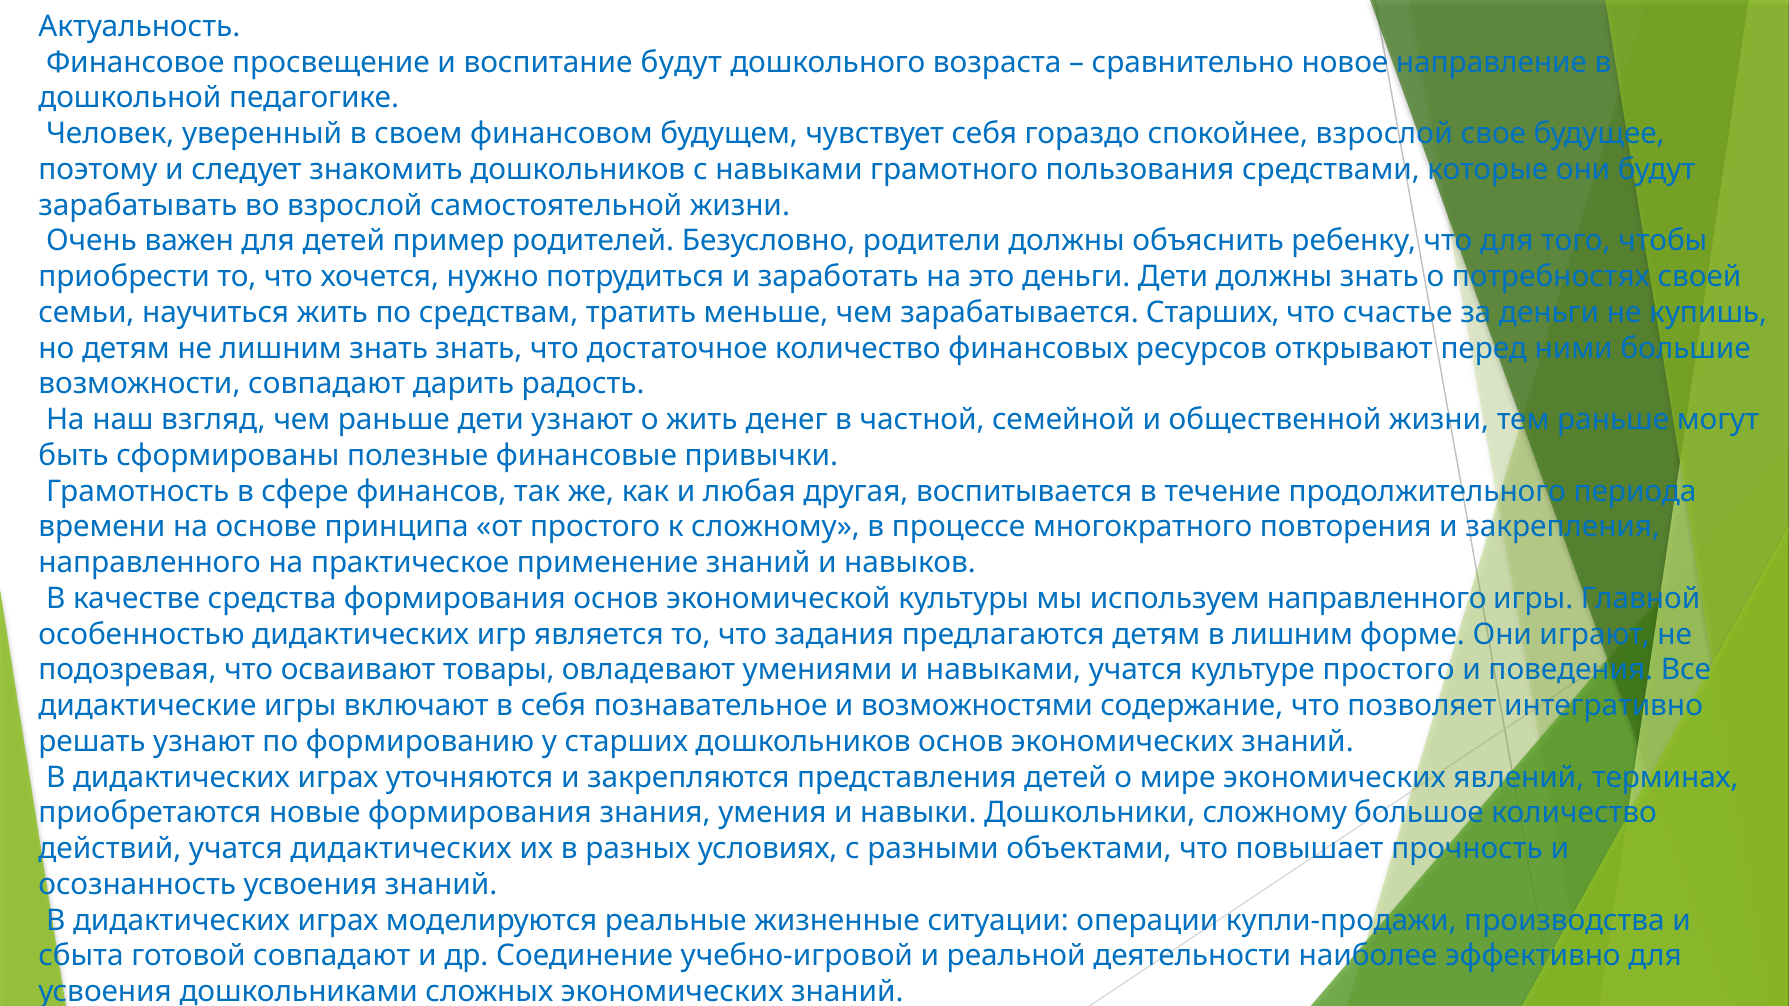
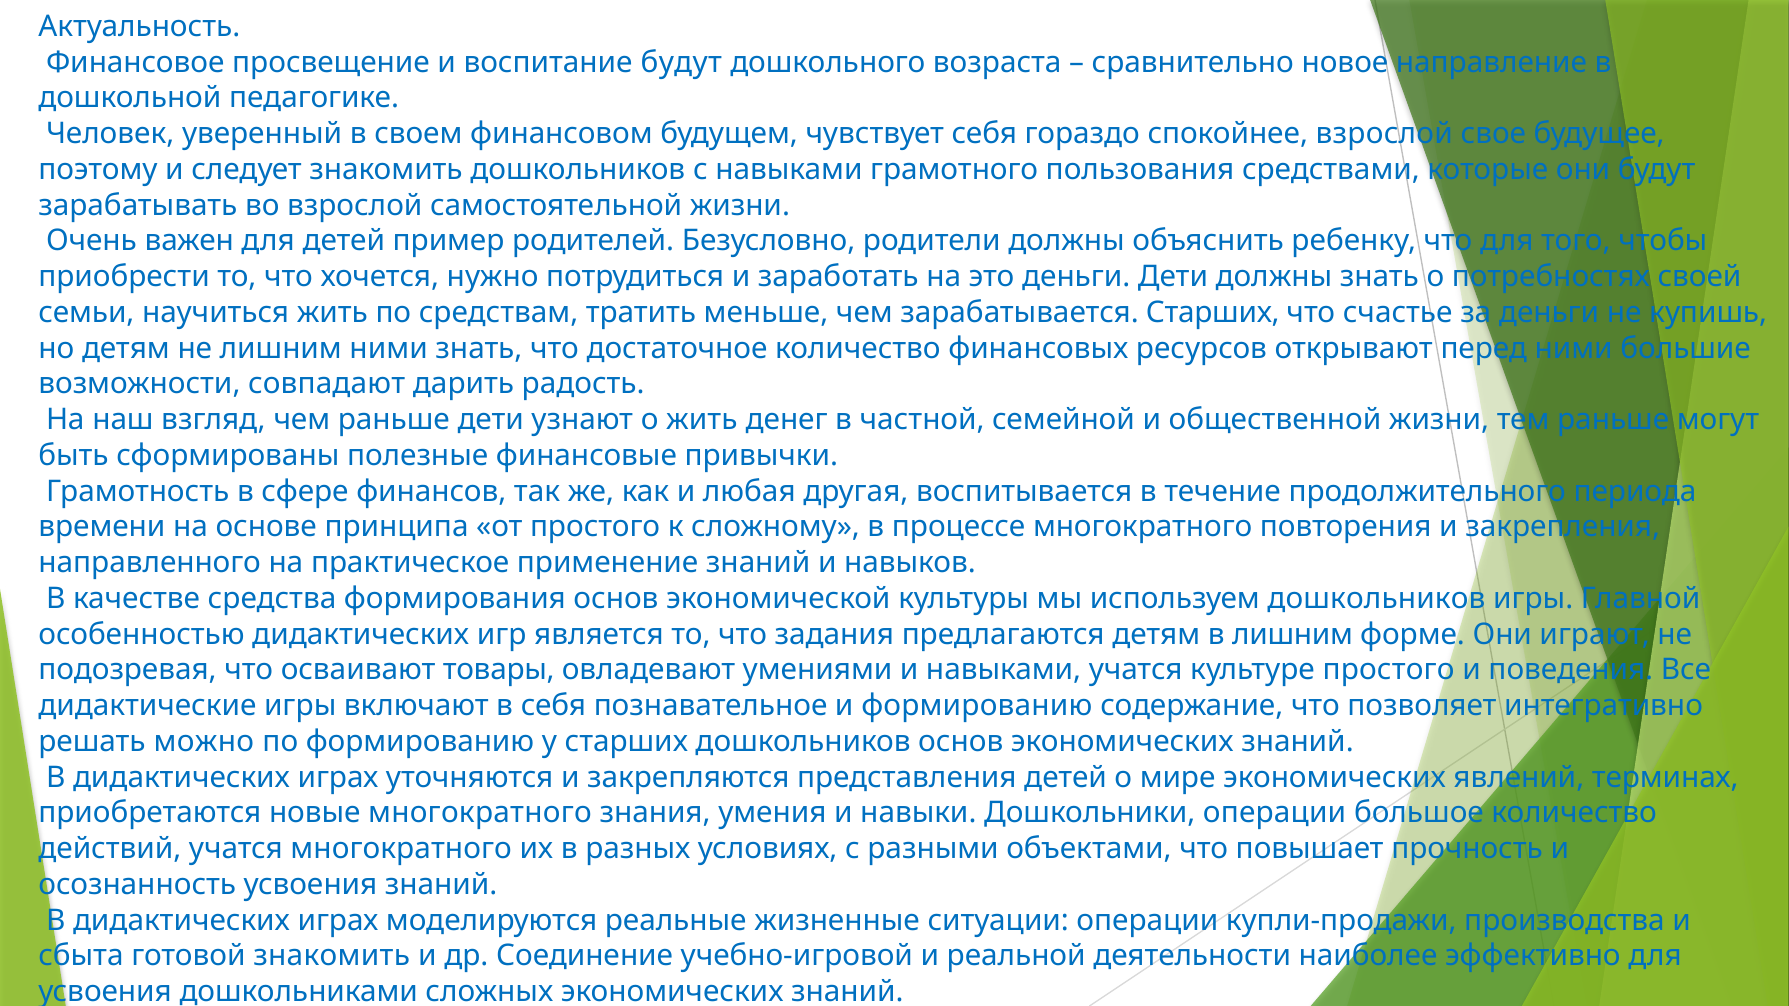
лишним знать: знать -> ними (389, 348)
используем направленного: направленного -> дошкольников (1376, 599)
и возможностями: возможностями -> формированию (977, 706)
решать узнают: узнают -> можно (204, 742)
новые формирования: формирования -> многократного (480, 813)
Дошкольники сложному: сложному -> операции (1275, 813)
учатся дидактических: дидактических -> многократного (401, 849)
готовой совпадают: совпадают -> знакомить (332, 956)
